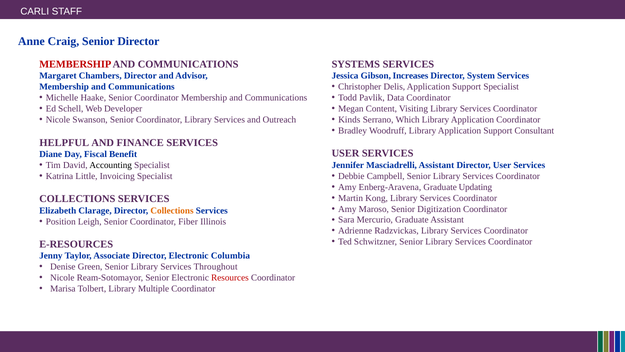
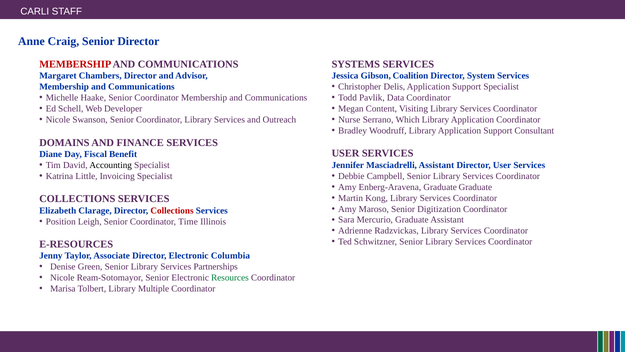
Increases: Increases -> Coalition (411, 76)
Kinds: Kinds -> Nurse (349, 120)
HELPFUL: HELPFUL -> DOMAINS (64, 142)
Graduate Updating: Updating -> Graduate (475, 187)
Collections colour: orange -> red (172, 210)
Fiber: Fiber -> Time (188, 221)
Throughout: Throughout -> Partnerships (216, 267)
Resources colour: red -> green (230, 278)
